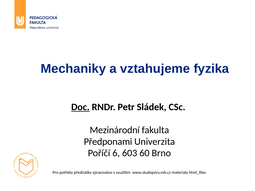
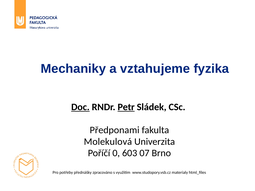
Petr underline: none -> present (126, 107)
Mezinárodní: Mezinárodní -> Předponami (115, 130)
Předponami: Předponami -> Molekulová (108, 142)
6: 6 -> 0 (116, 153)
60: 60 -> 07 (144, 153)
